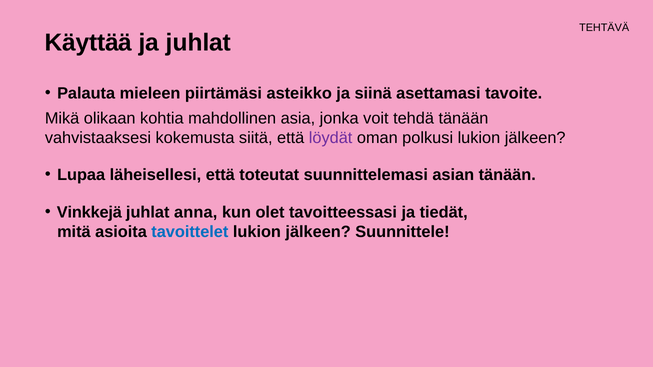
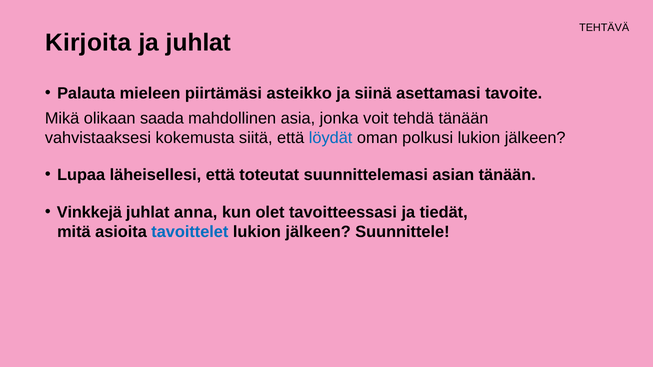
Käyttää: Käyttää -> Kirjoita (88, 43)
kohtia: kohtia -> saada (162, 118)
löydät colour: purple -> blue (331, 138)
